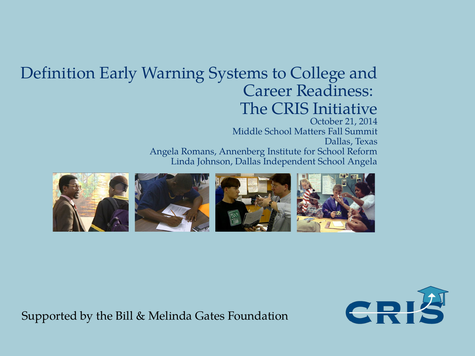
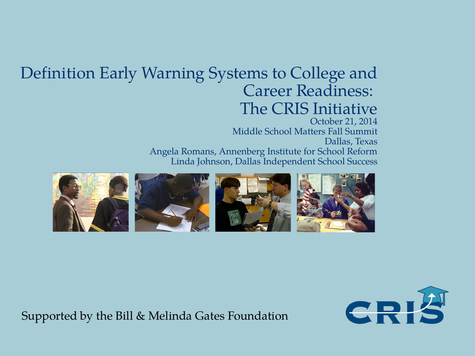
School Angela: Angela -> Success (362, 162)
